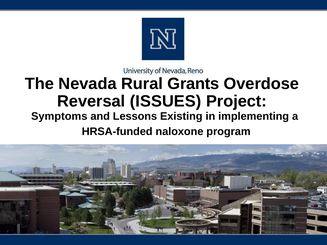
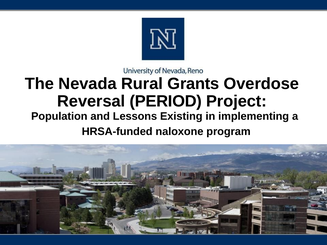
ISSUES: ISSUES -> PERIOD (166, 101)
Symptoms: Symptoms -> Population (59, 116)
